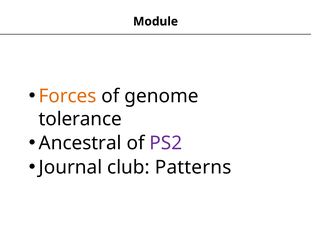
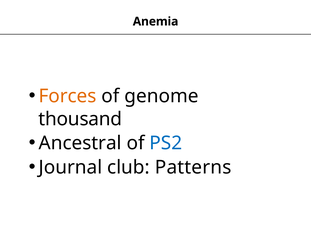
Module: Module -> Anemia (156, 21)
tolerance: tolerance -> thousand (80, 119)
PS2 colour: purple -> blue (166, 143)
